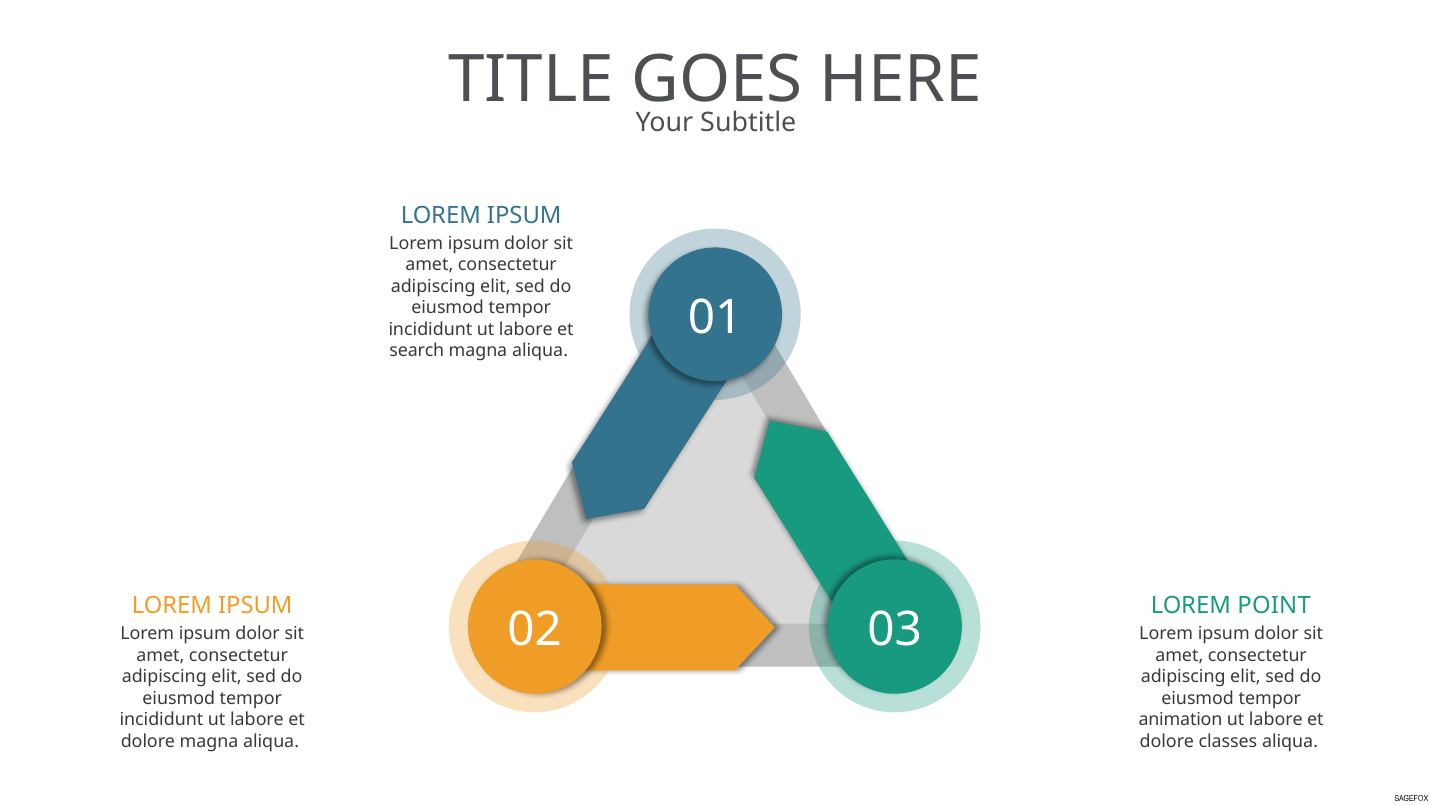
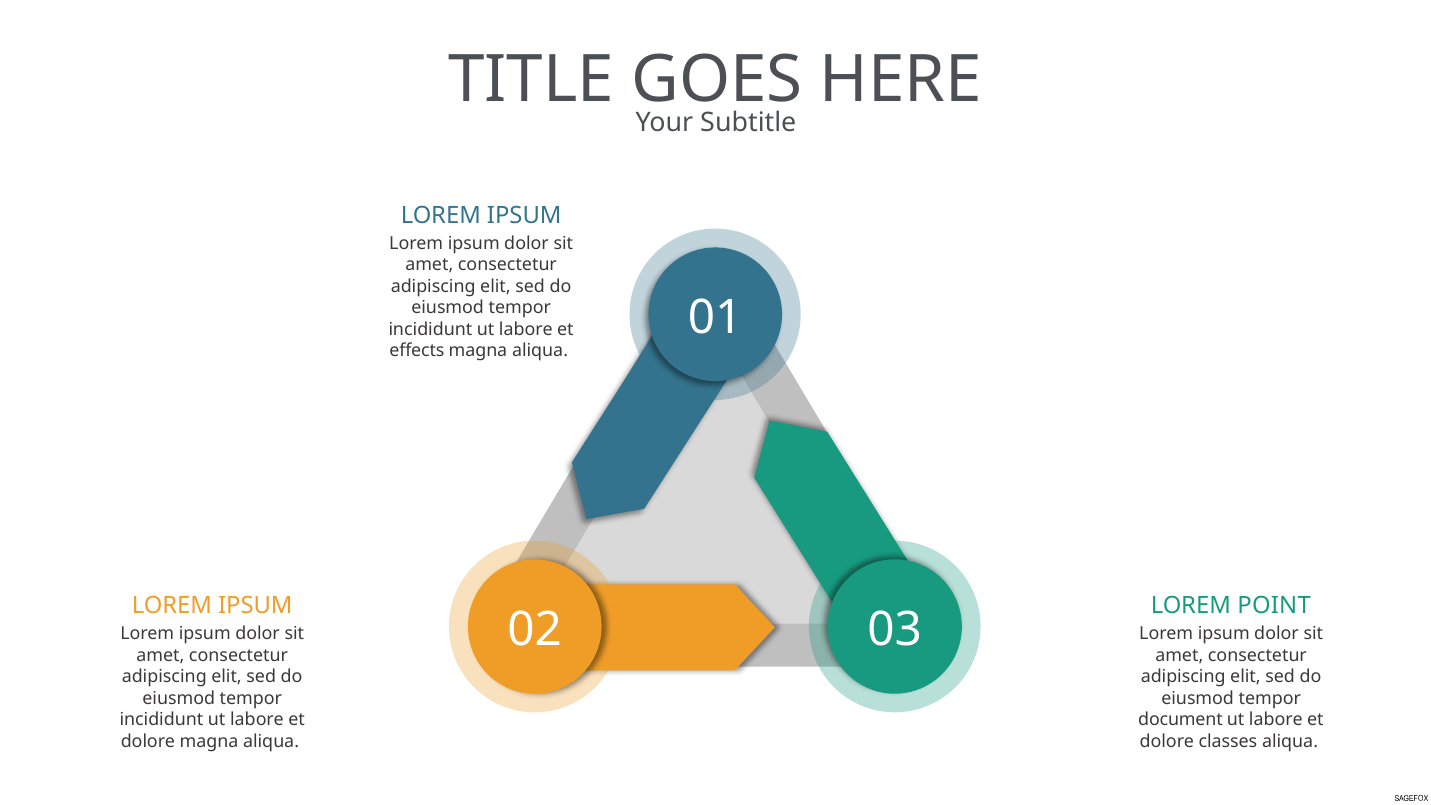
search: search -> effects (417, 351)
animation: animation -> document (1180, 720)
